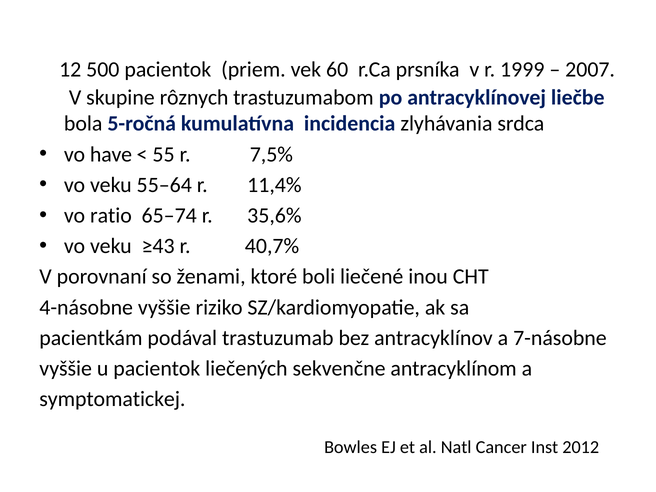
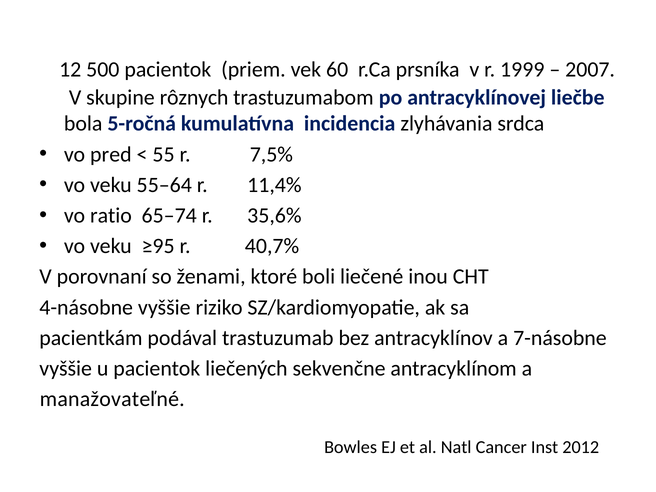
have: have -> pred (111, 154)
≥43: ≥43 -> ≥95 (158, 246)
symptomatickej: symptomatickej -> manažovateľné (112, 399)
